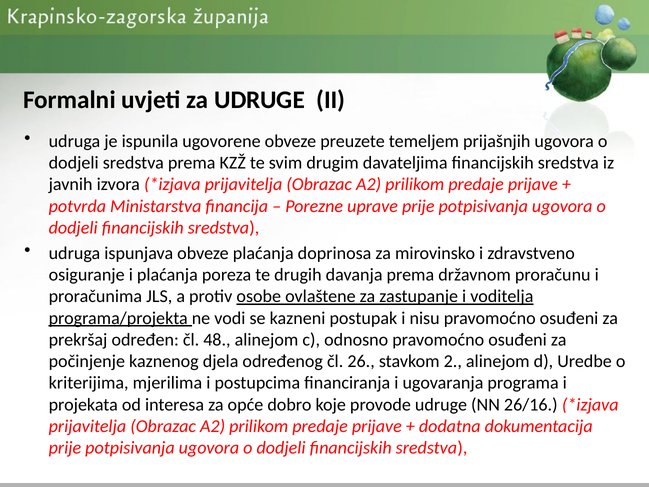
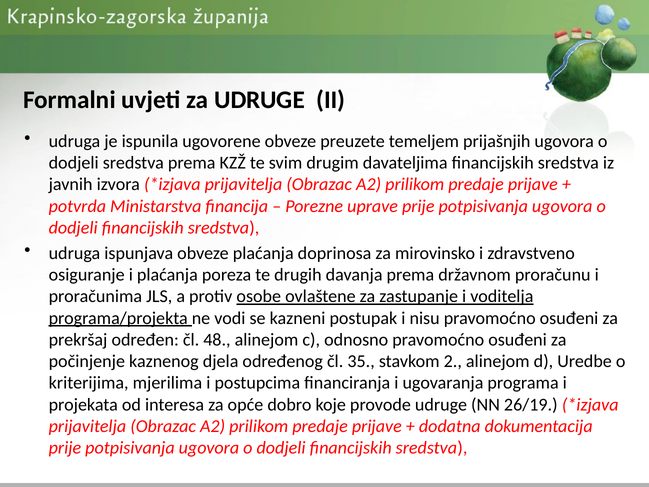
26: 26 -> 35 (361, 361)
26/16: 26/16 -> 26/19 (531, 404)
